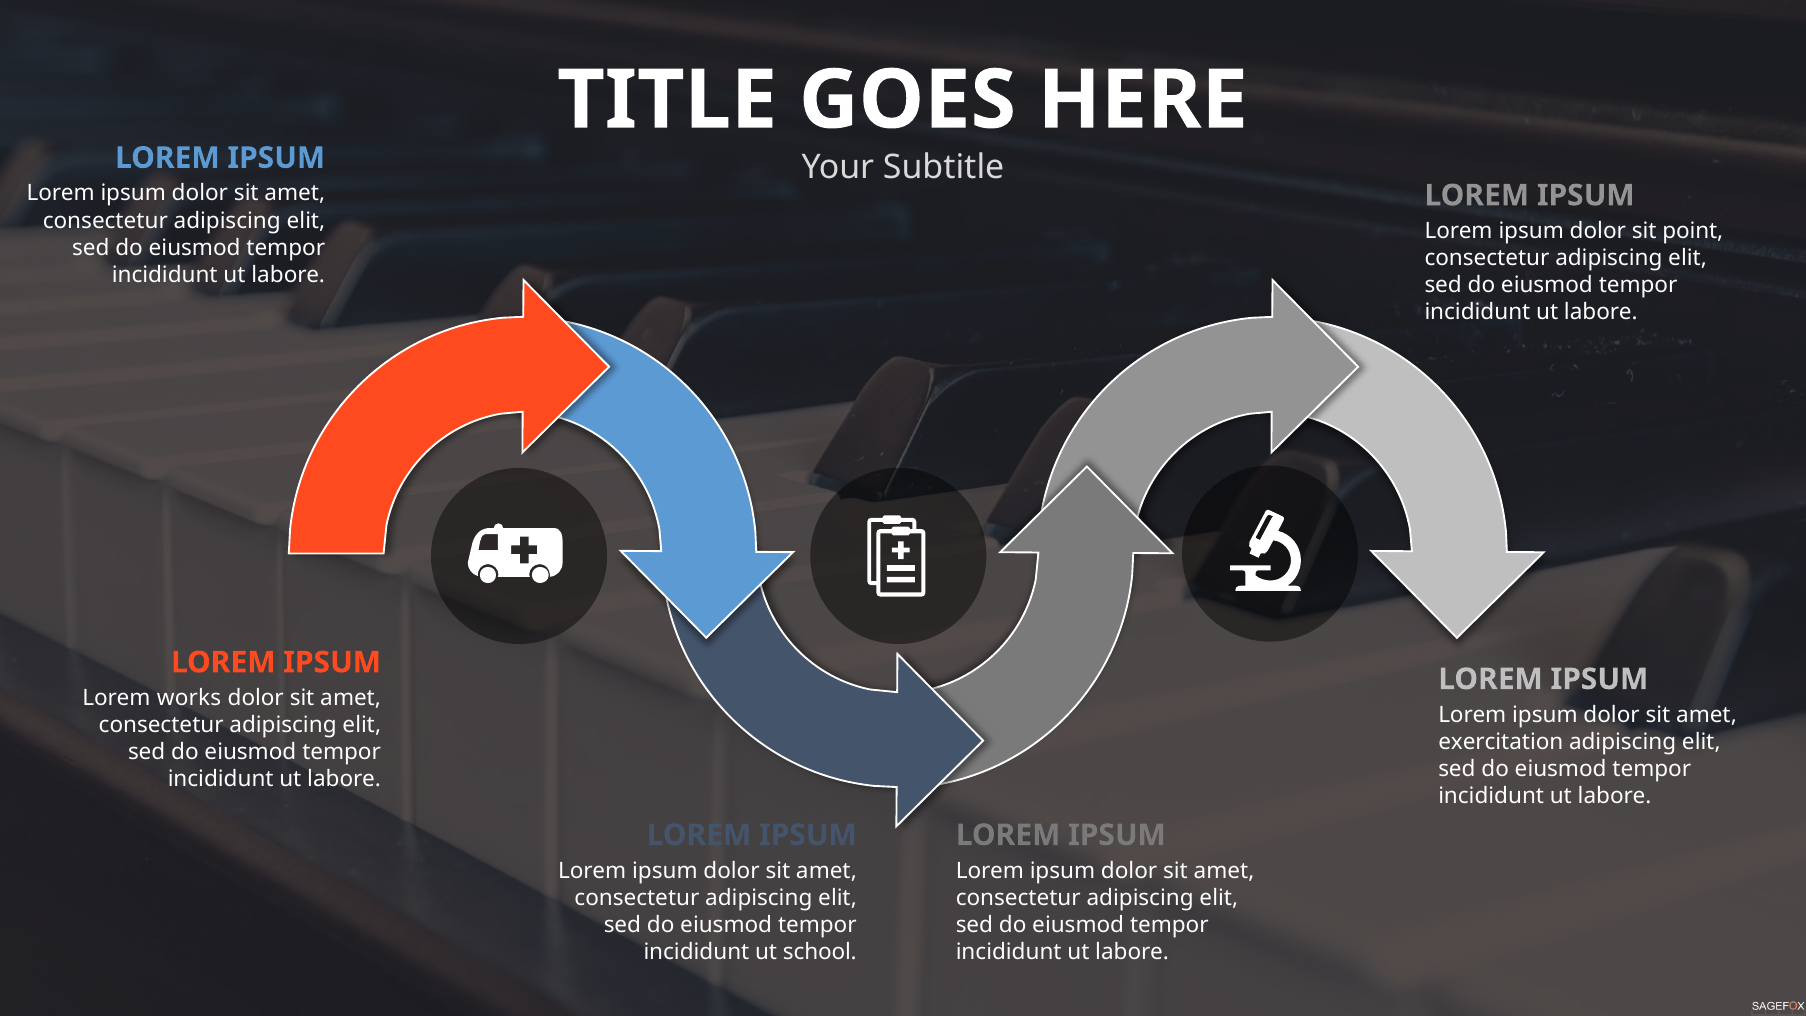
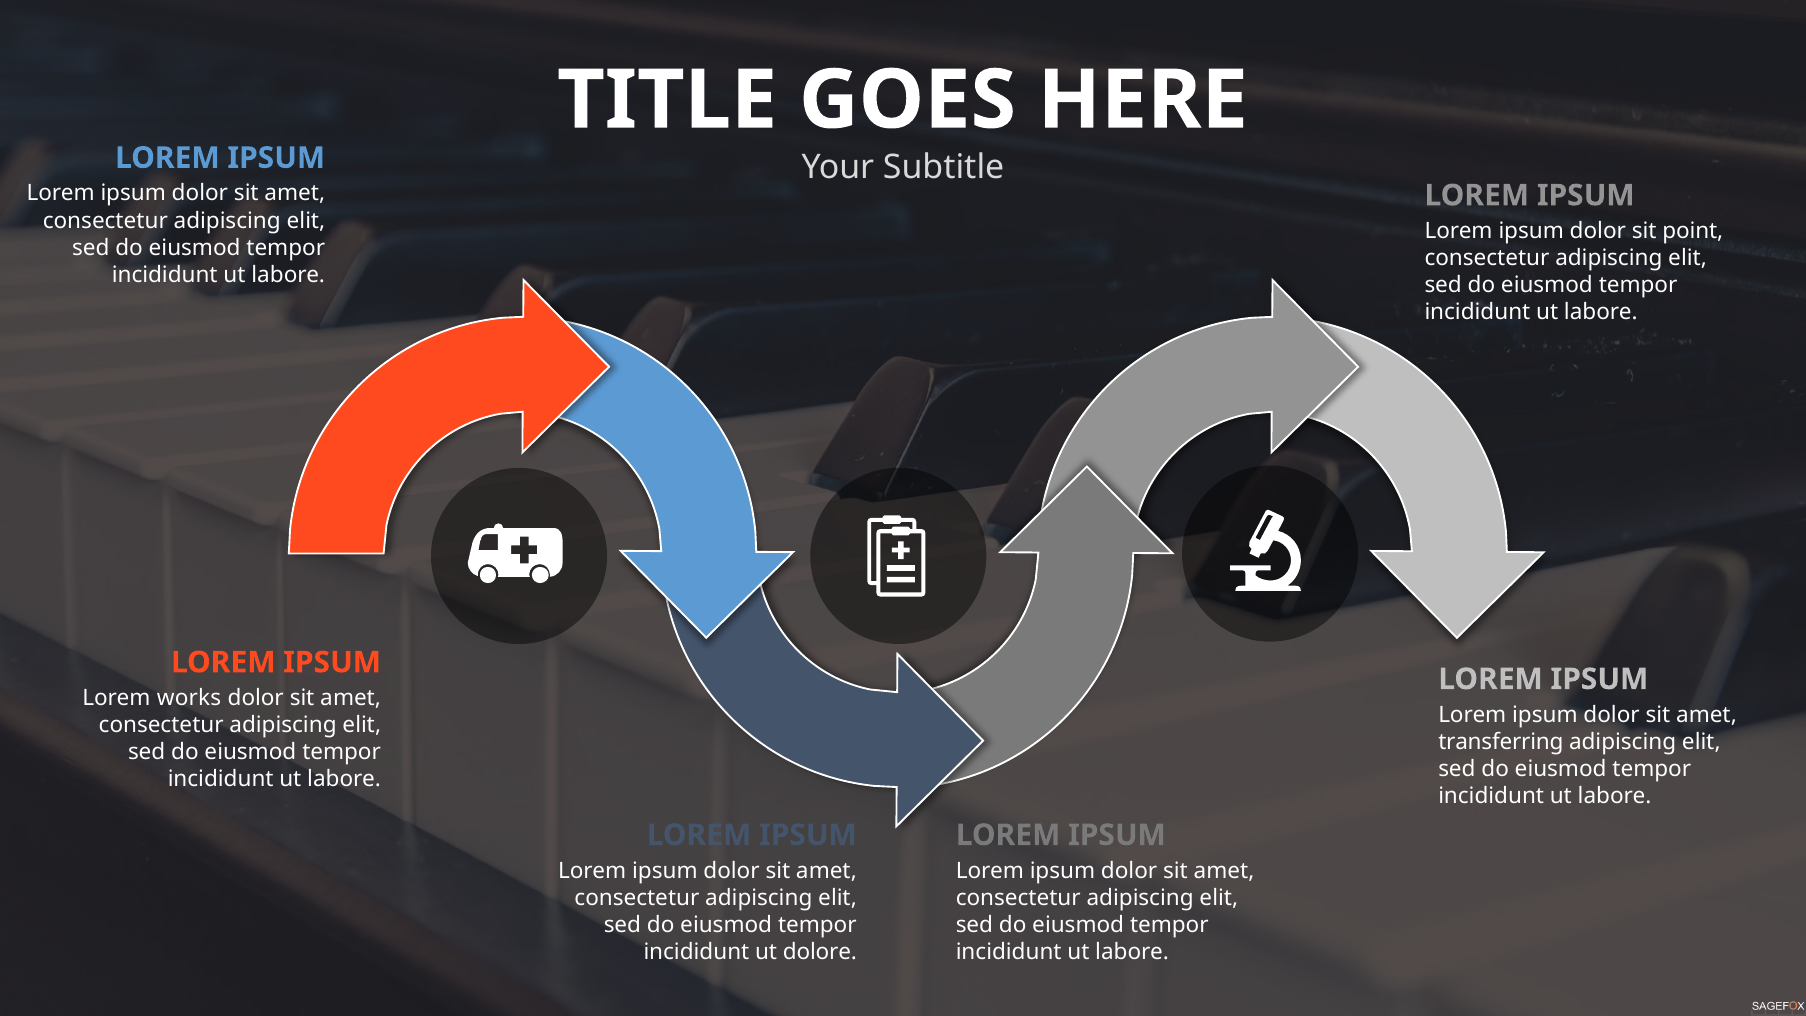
exercitation: exercitation -> transferring (1501, 742)
school: school -> dolore (820, 952)
